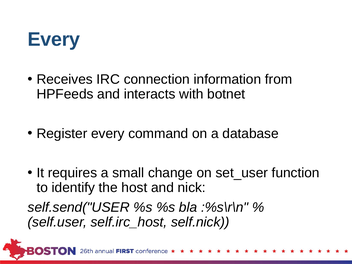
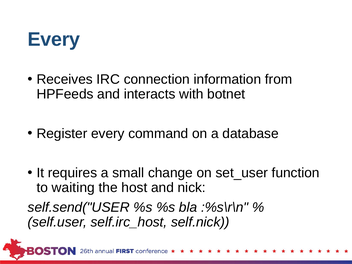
identify: identify -> waiting (73, 188)
